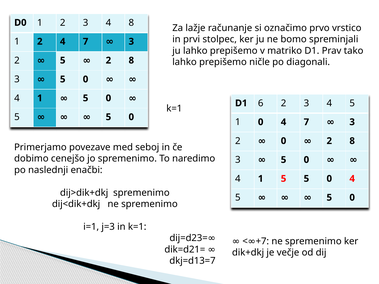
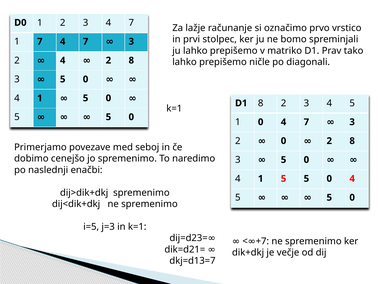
3 4 8: 8 -> 7 (131, 23)
2: 2 -> 7 (40, 42)
5: 5 -> 4 (63, 60)
D1 6: 6 -> 8 (261, 103)
i=1: i=1 -> i=5 (91, 227)
